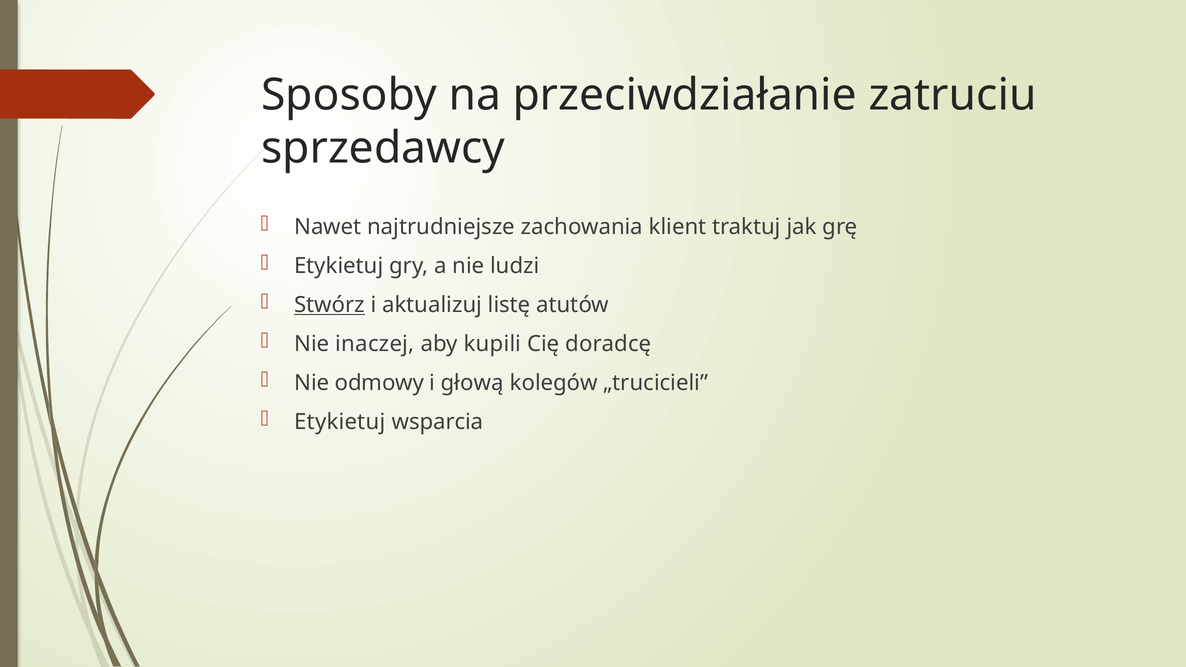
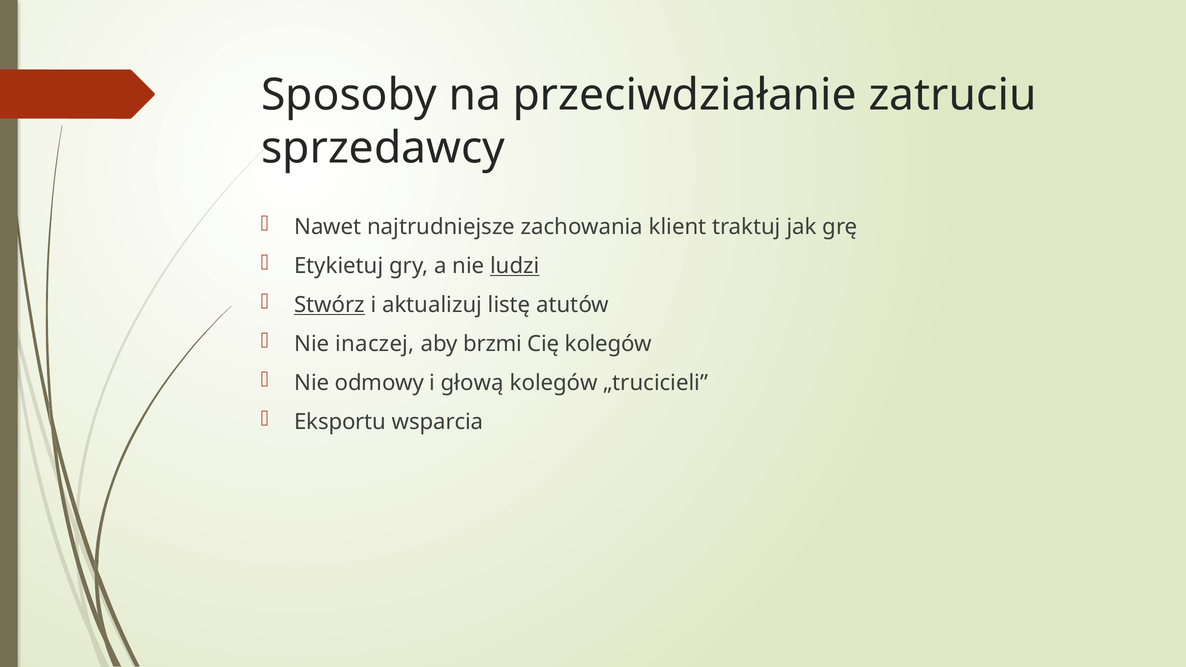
ludzi underline: none -> present (515, 266)
kupili: kupili -> brzmi (493, 344)
Cię doradcę: doradcę -> kolegów (608, 344)
Etykietuj: Etykietuj -> Eksportu (340, 422)
